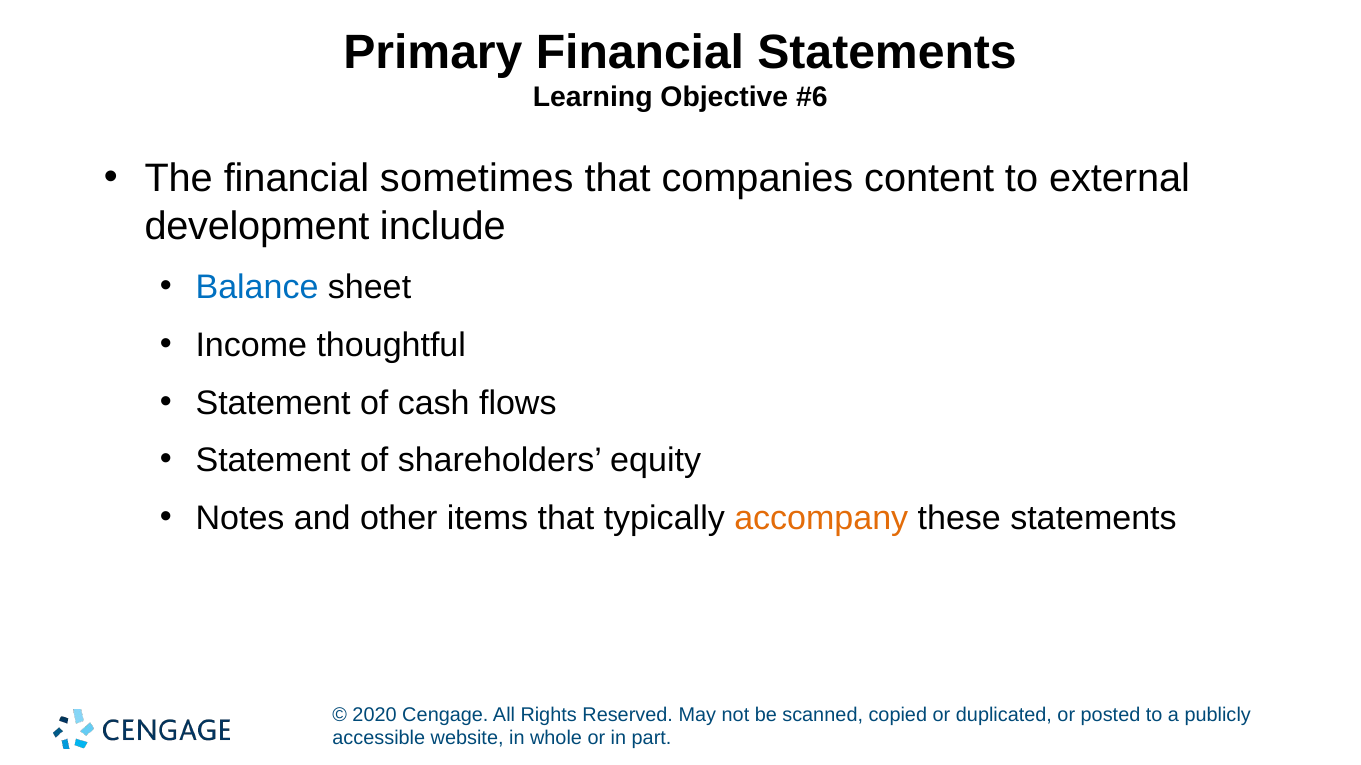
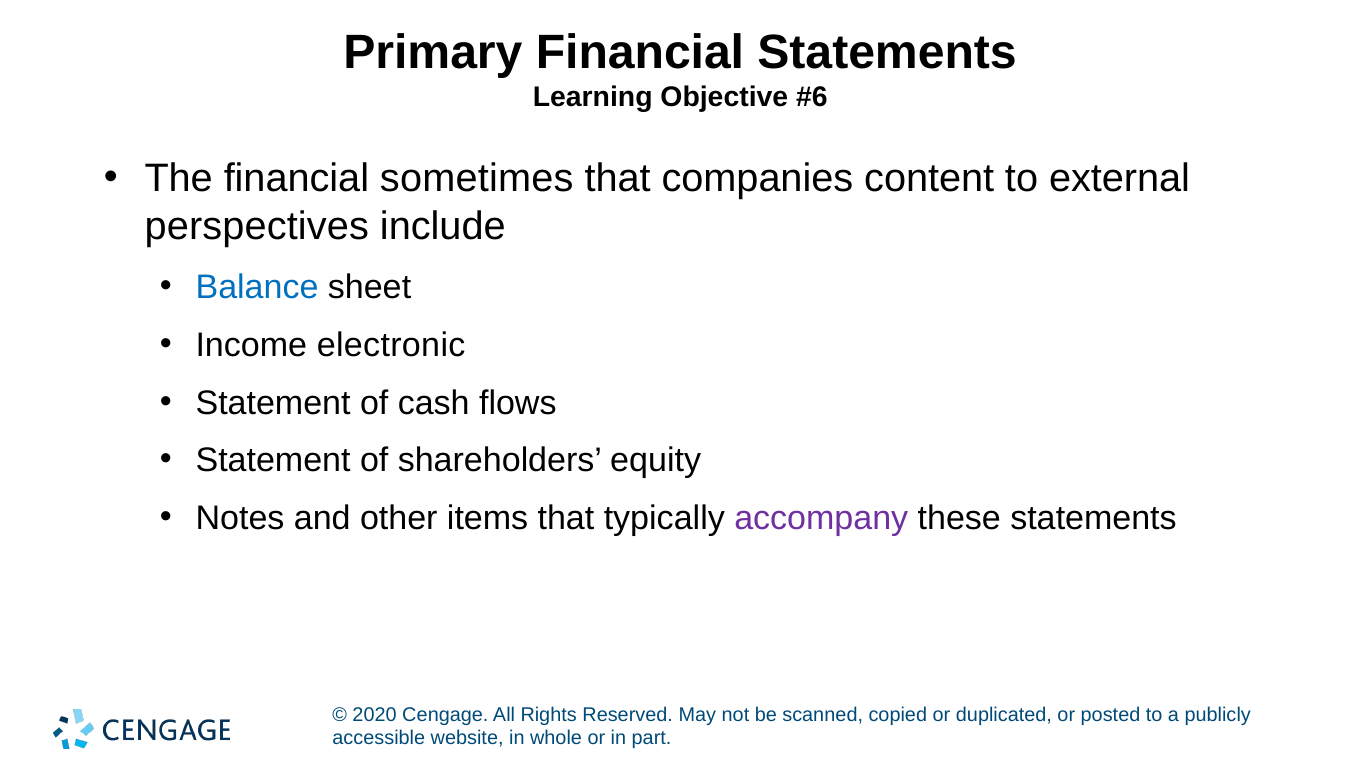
development: development -> perspectives (257, 226)
thoughtful: thoughtful -> electronic (391, 345)
accompany colour: orange -> purple (821, 519)
